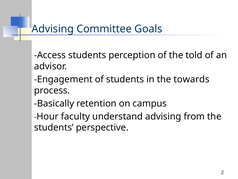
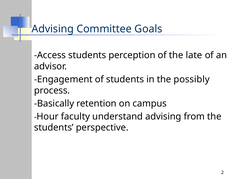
told: told -> late (194, 55)
towards: towards -> possibly (192, 79)
